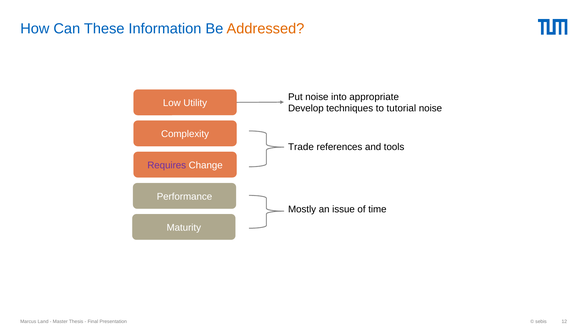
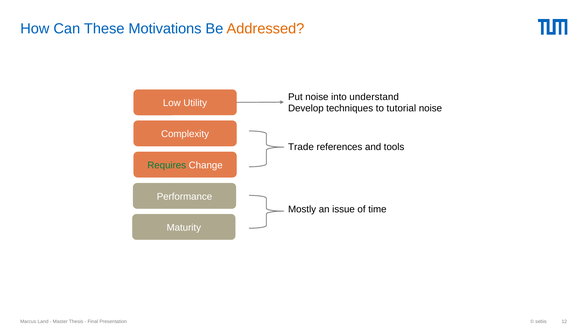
Information: Information -> Motivations (165, 29)
appropriate: appropriate -> understand (374, 97)
Requires colour: purple -> green (167, 165)
